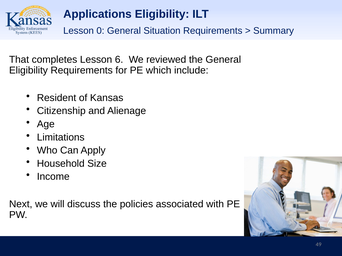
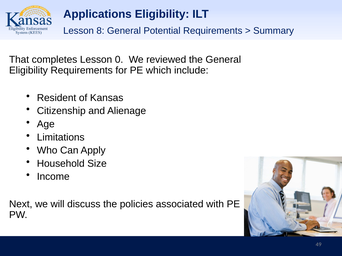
0: 0 -> 8 (100, 31)
Situation: Situation -> Potential (162, 31)
6: 6 -> 0 (119, 60)
